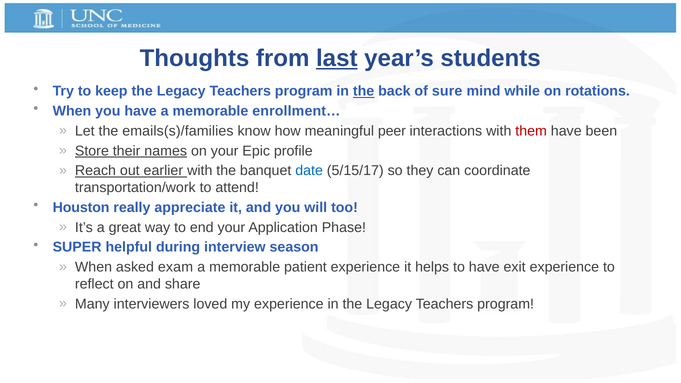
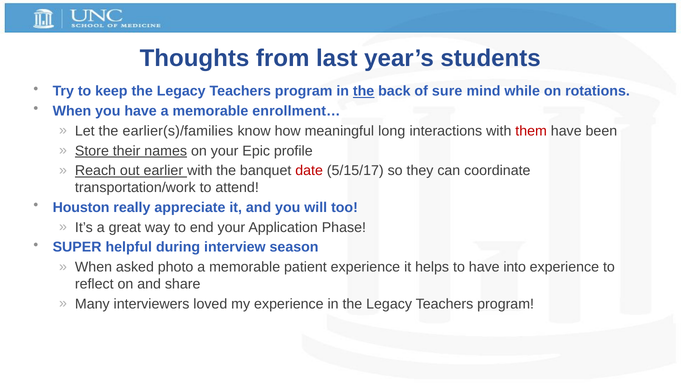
last underline: present -> none (337, 58)
emails(s)/families: emails(s)/families -> earlier(s)/families (178, 131)
peer: peer -> long (392, 131)
date colour: blue -> red (309, 171)
exam: exam -> photo (176, 267)
exit: exit -> into (515, 267)
